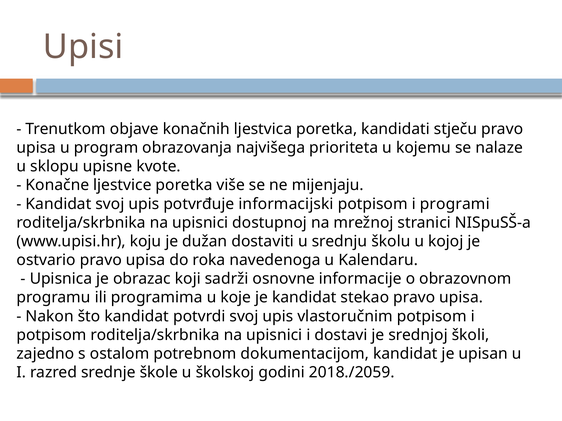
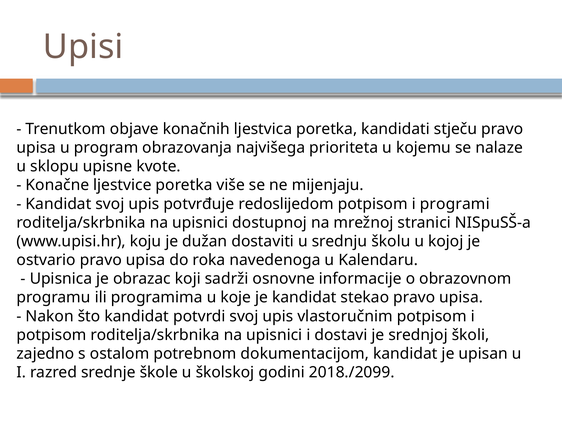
informacijski: informacijski -> redoslijedom (286, 204)
2018./2059: 2018./2059 -> 2018./2099 (352, 373)
